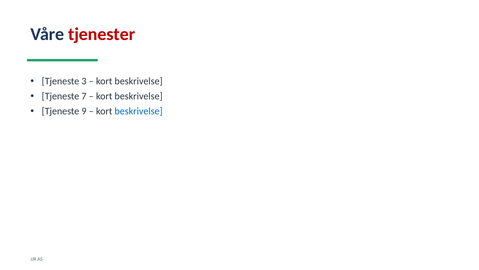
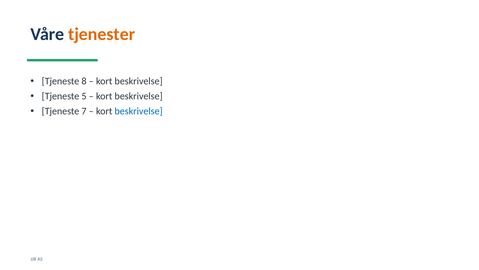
tjenester colour: red -> orange (102, 34)
3: 3 -> 8 (84, 81)
7: 7 -> 5 (84, 96)
9: 9 -> 7 (84, 111)
